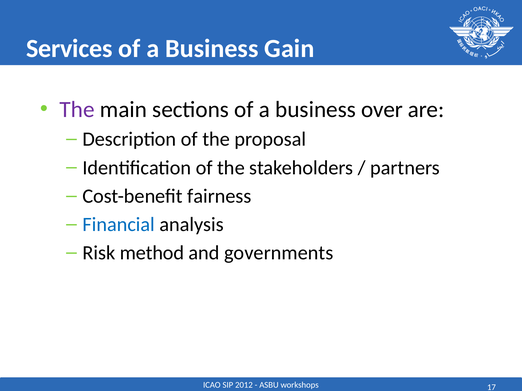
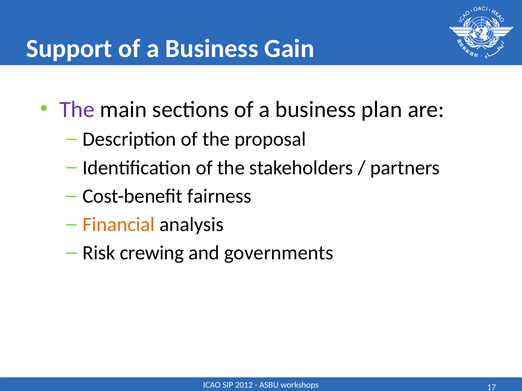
Services: Services -> Support (69, 49)
over: over -> plan (382, 110)
Financial colour: blue -> orange (119, 225)
method: method -> crewing (152, 253)
